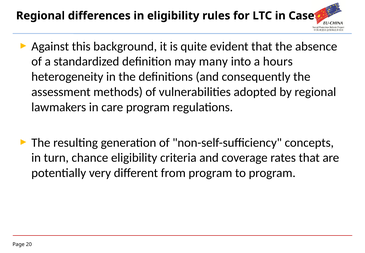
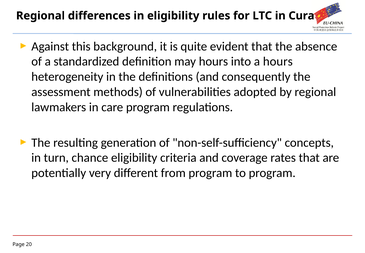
Case: Case -> Cura (301, 16)
may many: many -> hours (213, 61)
